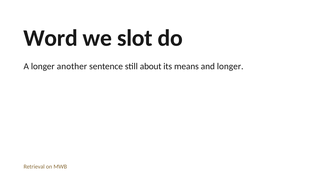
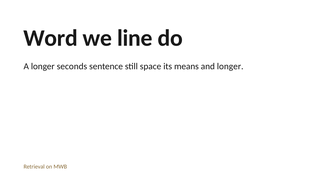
slot: slot -> line (135, 38)
another: another -> seconds (72, 66)
about: about -> space (151, 66)
